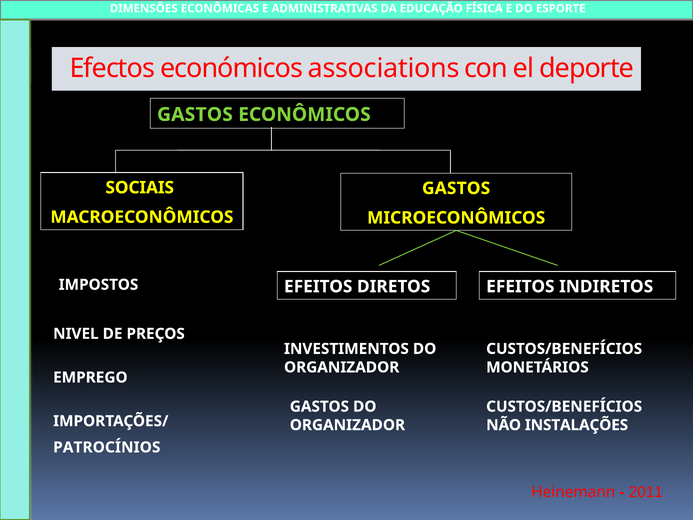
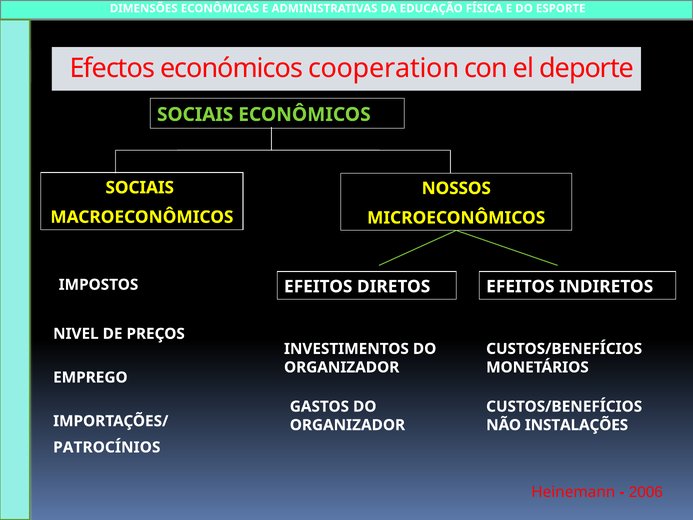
associations: associations -> cooperation (384, 69)
GASTOS: GASTOS -> SOCIAIS (195, 114)
GASTOS: GASTOS -> NOSSOS (456, 188)
2011: 2011 -> 2006 (646, 492)
